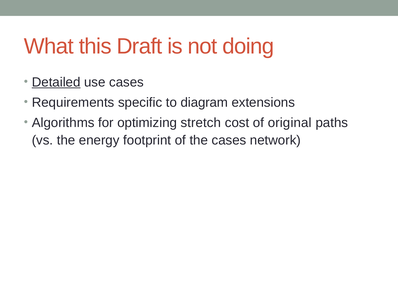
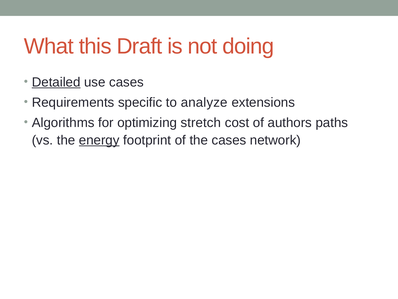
diagram: diagram -> analyze (204, 102)
original: original -> authors (290, 122)
energy underline: none -> present (99, 140)
